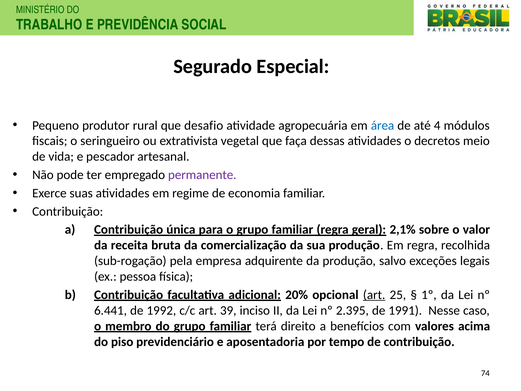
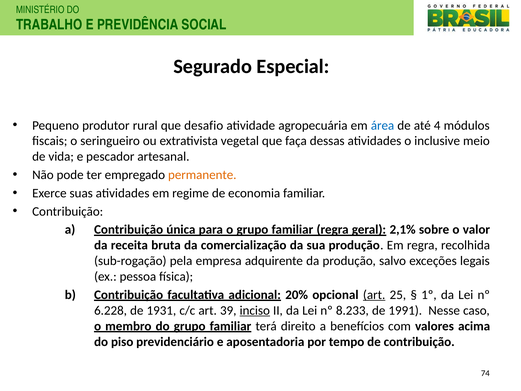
decretos: decretos -> inclusive (437, 141)
permanente colour: purple -> orange (202, 175)
6.441: 6.441 -> 6.228 (110, 310)
1992: 1992 -> 1931 (161, 310)
inciso underline: none -> present (255, 310)
2.395: 2.395 -> 8.233 (352, 310)
